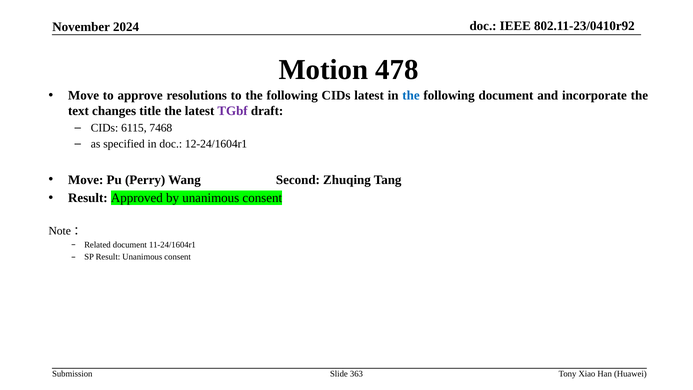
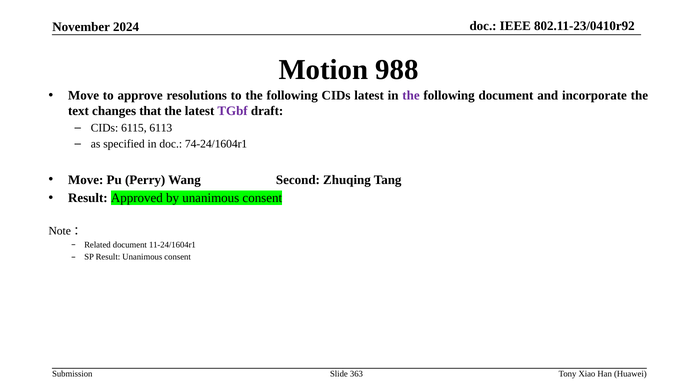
478: 478 -> 988 (397, 70)
the colour: blue -> purple (411, 95)
title: title -> that (150, 111)
7468: 7468 -> 6113 (161, 128)
12-24/1604r1: 12-24/1604r1 -> 74-24/1604r1 (216, 144)
